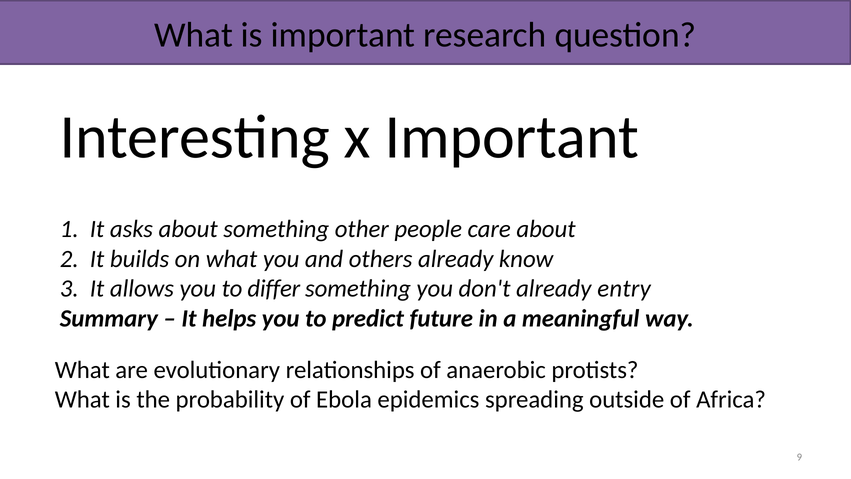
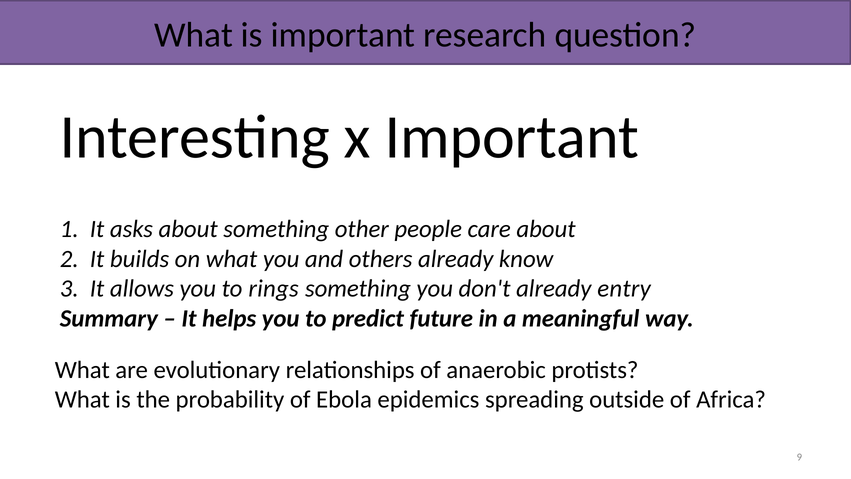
differ: differ -> rings (274, 289)
